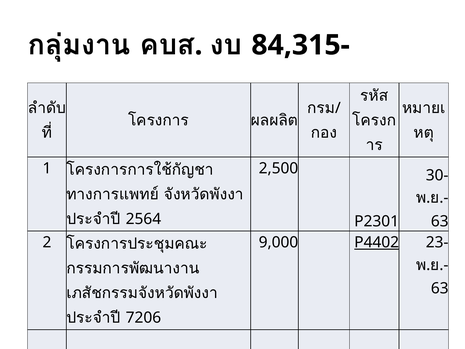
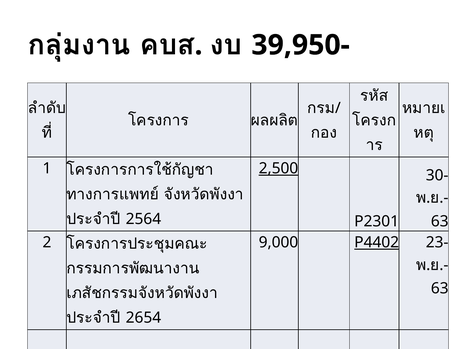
84,315-: 84,315- -> 39,950- (301, 45)
2,500 underline: none -> present (279, 168)
7206: 7206 -> 2654 (143, 318)
